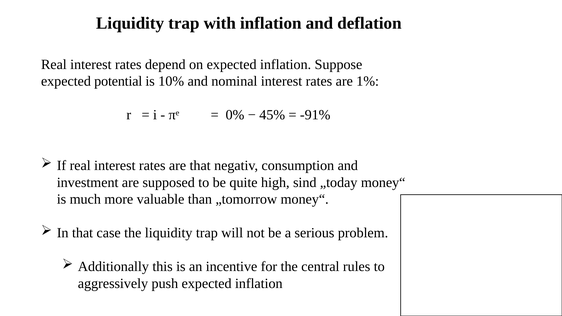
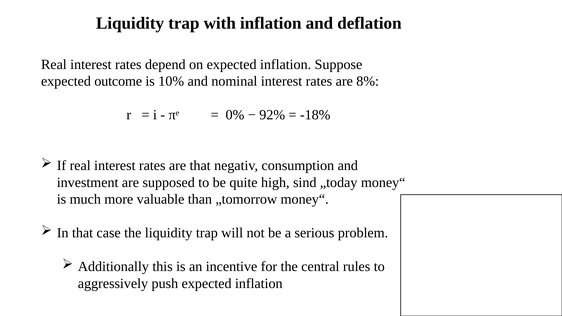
potential: potential -> outcome (118, 81)
1%: 1% -> 8% (368, 81)
45%: 45% -> 92% (272, 115)
-91%: -91% -> -18% (315, 115)
